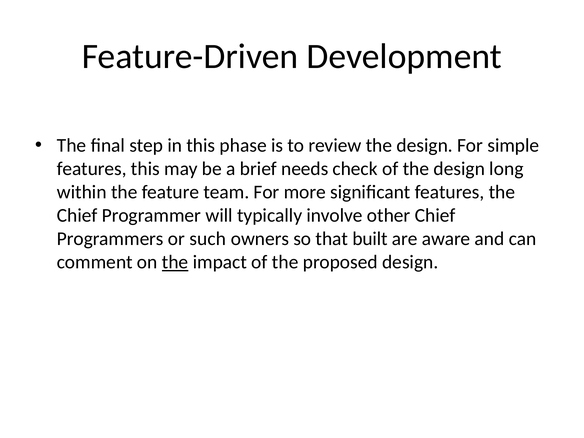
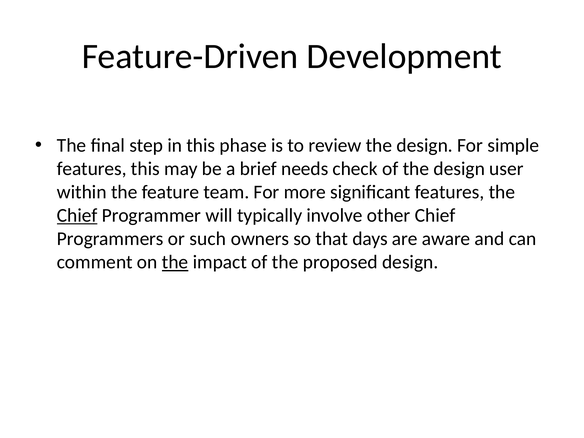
long: long -> user (507, 169)
Chief underline: none -> present (77, 215)
built: built -> days (370, 239)
